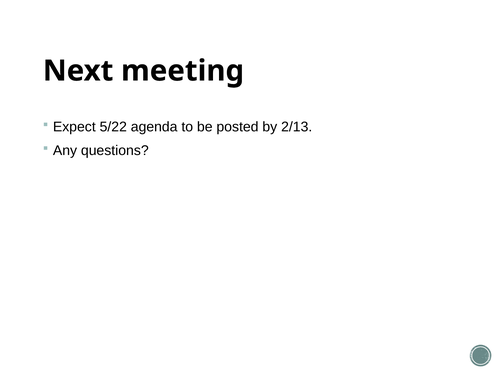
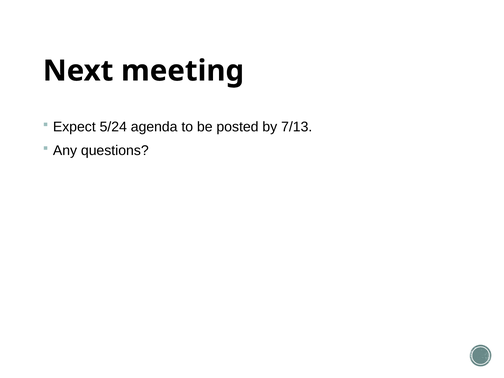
5/22: 5/22 -> 5/24 (113, 127)
2/13: 2/13 -> 7/13 (297, 127)
